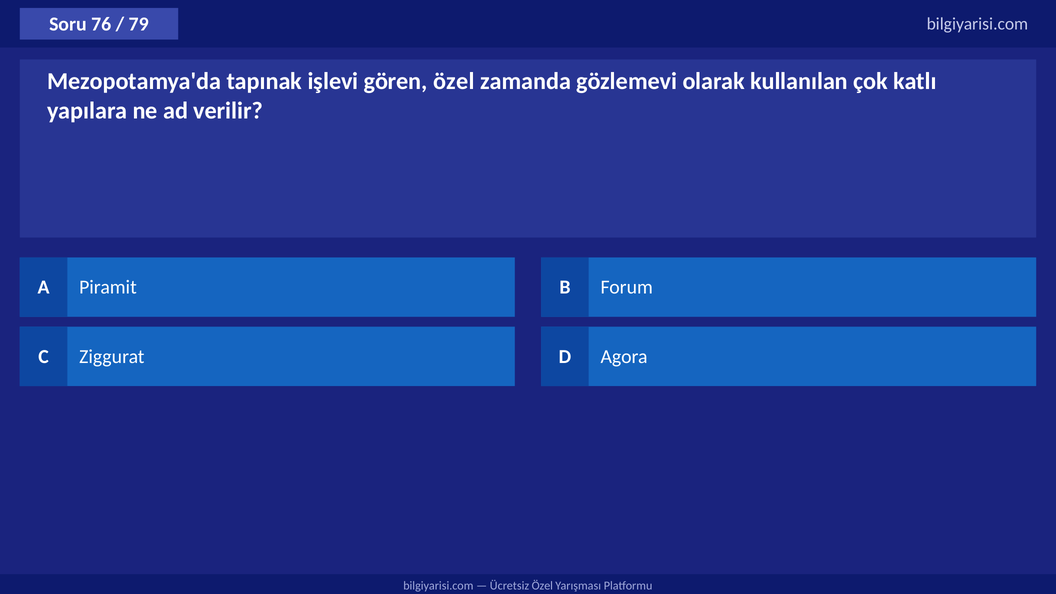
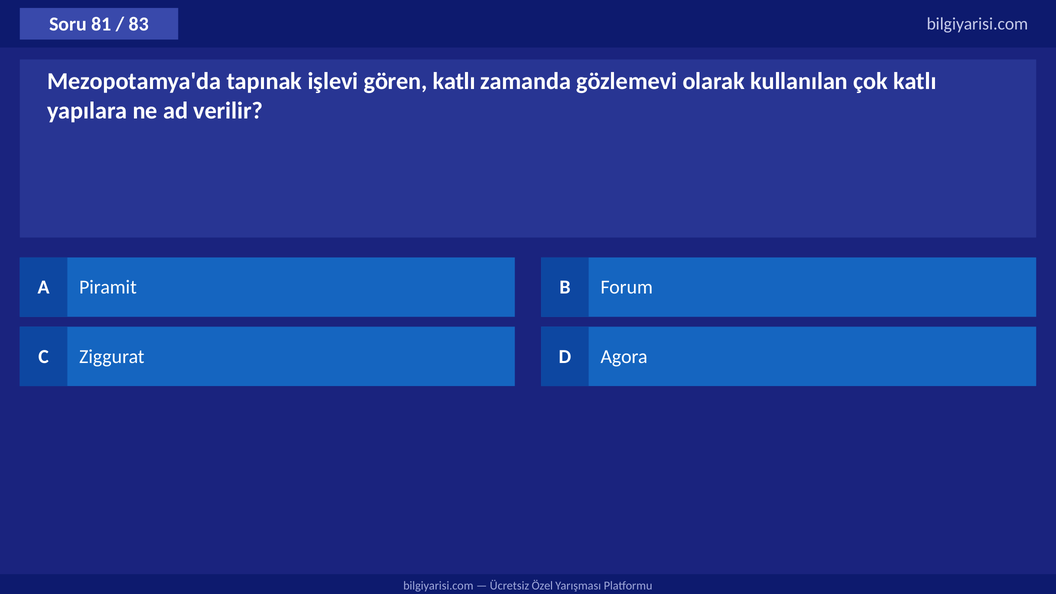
76: 76 -> 81 (101, 24)
79: 79 -> 83 (139, 24)
gören özel: özel -> katlı (454, 81)
